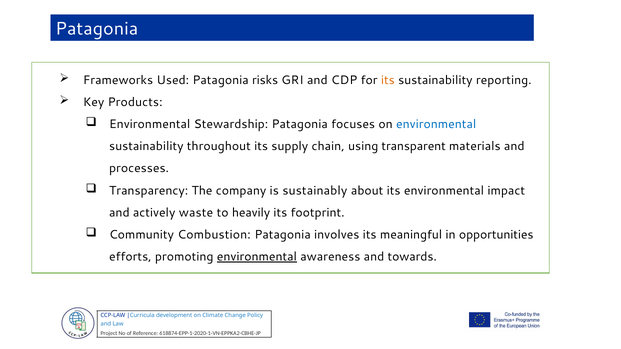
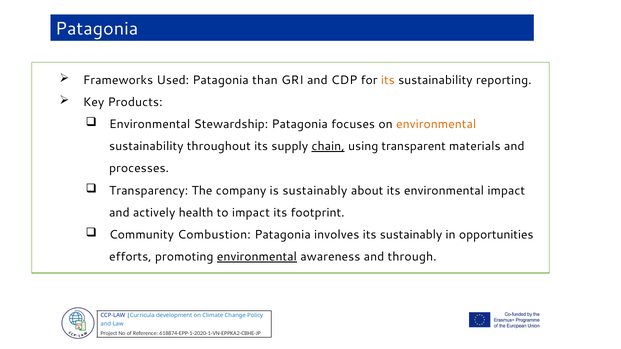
risks: risks -> than (265, 80)
environmental colour: blue -> orange (436, 124)
chain underline: none -> present (328, 146)
waste: waste -> health (196, 213)
to heavily: heavily -> impact (251, 213)
its meaningful: meaningful -> sustainably (411, 235)
towards: towards -> through (412, 257)
